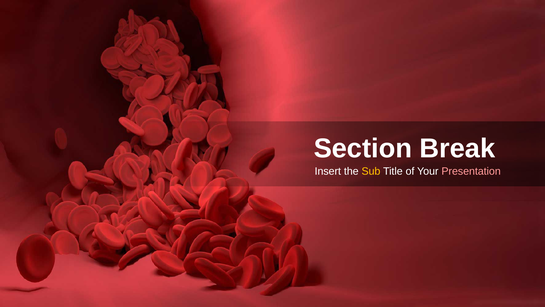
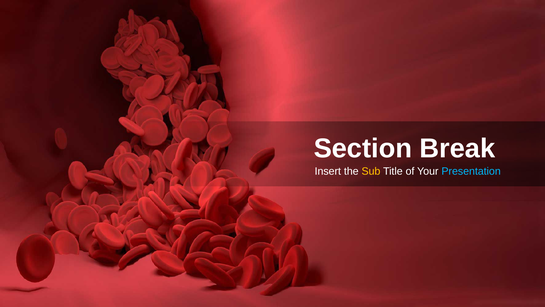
Presentation colour: pink -> light blue (471, 171)
